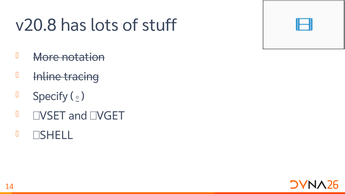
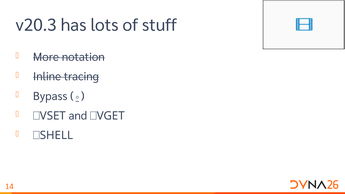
v20.8: v20.8 -> v20.3 (36, 25)
Specify: Specify -> Bypass (50, 96)
